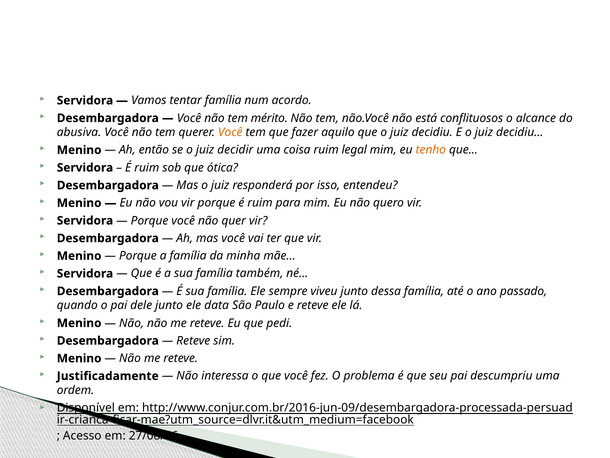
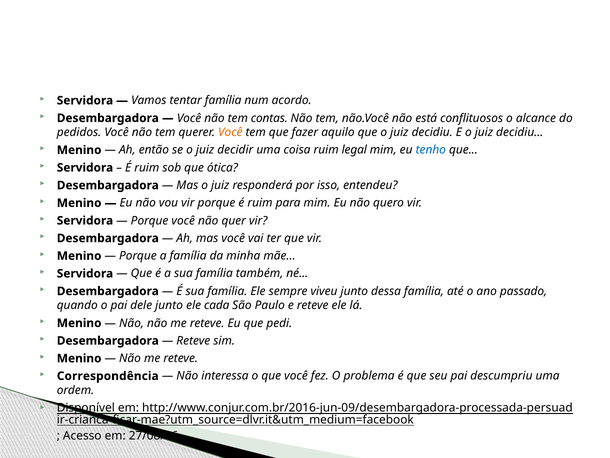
mérito: mérito -> contas (269, 118)
abusiva: abusiva -> pedidos (79, 132)
tenho colour: orange -> blue (431, 150)
data: data -> cada (217, 305)
Justificadamente: Justificadamente -> Correspondência (108, 376)
